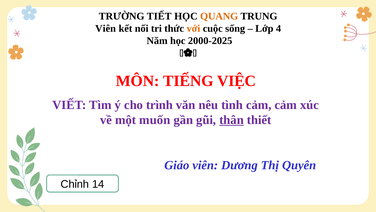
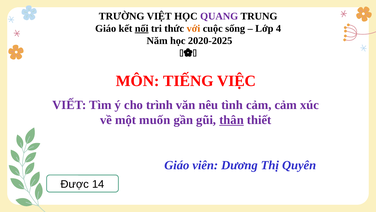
TIẾT: TIẾT -> VIỆT (159, 16)
QUANG colour: orange -> purple (219, 16)
Viên: Viên -> Giáo (106, 29)
nối underline: none -> present (142, 29)
2000-2025: 2000-2025 -> 2020-2025 (210, 41)
Chỉnh: Chỉnh -> Được (75, 184)
